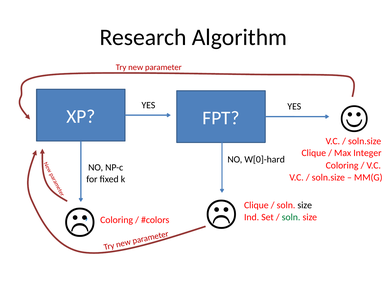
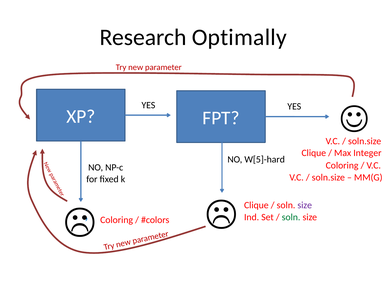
Algorithm: Algorithm -> Optimally (239, 37)
W[0]-hard: W[0]-hard -> W[5]-hard (265, 160)
size colour: black -> purple (305, 205)
